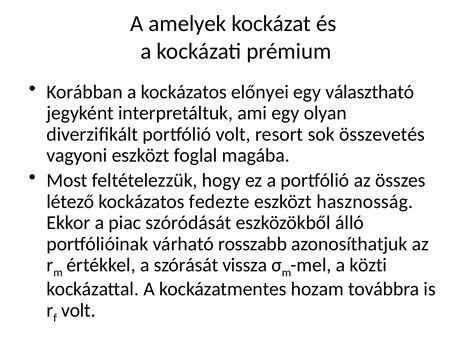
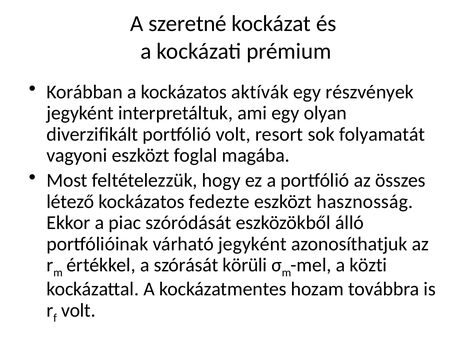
amelyek: amelyek -> szeretné (188, 24)
előnyei: előnyei -> aktívák (260, 92)
választható: választható -> részvények (370, 92)
összevetés: összevetés -> folyamatát (382, 134)
várható rosszabb: rosszabb -> jegyként (252, 244)
vissza: vissza -> körüli (245, 265)
